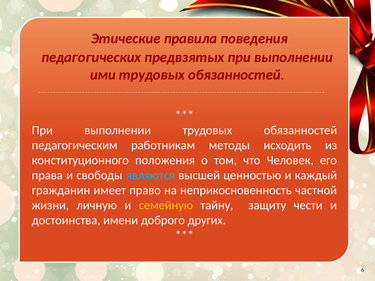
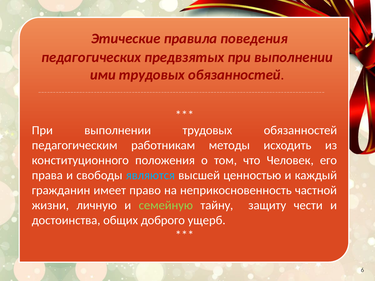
семейную colour: yellow -> light green (166, 205)
имени: имени -> общих (121, 220)
других: других -> ущерб (207, 220)
